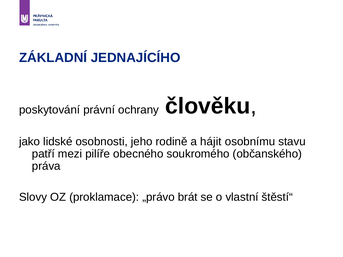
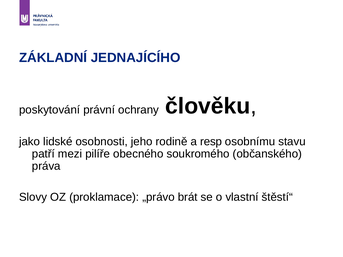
hájit: hájit -> resp (211, 142)
